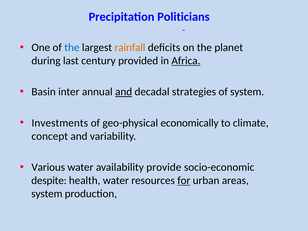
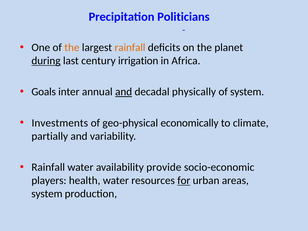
the colour: blue -> orange (72, 47)
during underline: none -> present (46, 61)
provided: provided -> irrigation (138, 61)
Africa underline: present -> none (186, 61)
Basin: Basin -> Goals (44, 92)
strategies: strategies -> physically (194, 92)
concept: concept -> partially (50, 136)
Various: Various -> Rainfall (48, 167)
despite: despite -> players (49, 180)
